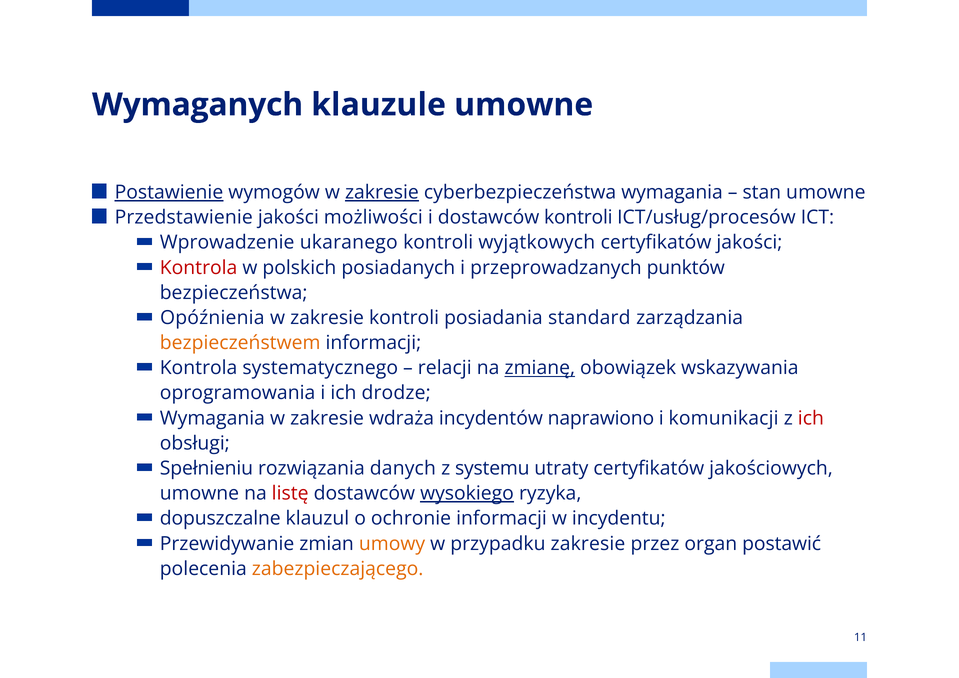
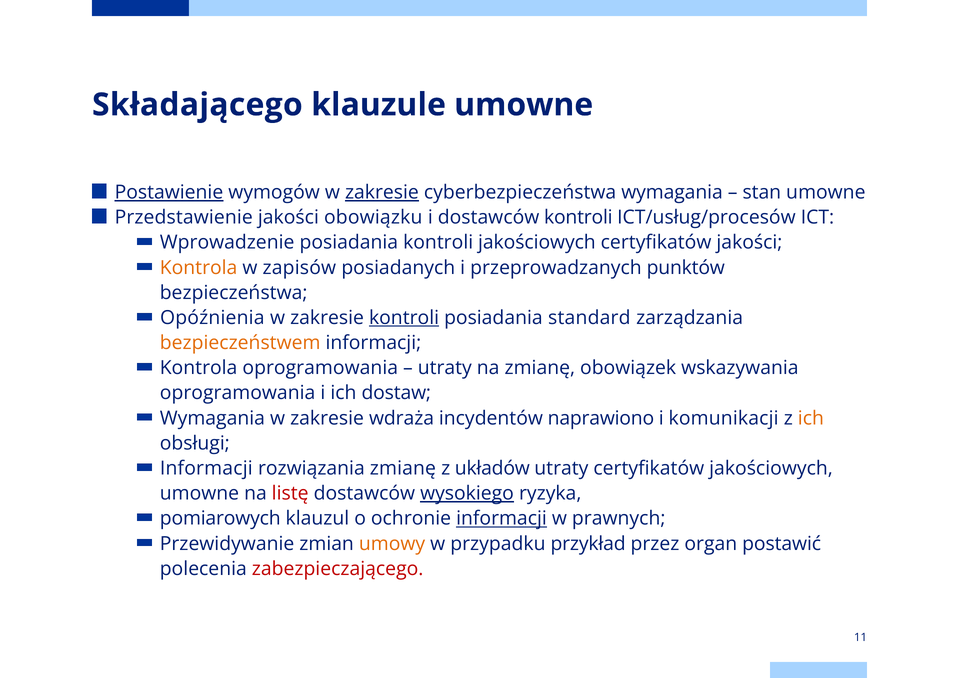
Wymaganych: Wymaganych -> Składającego (197, 105)
możliwości: możliwości -> obowiązku (373, 218)
Wprowadzenie ukaranego: ukaranego -> posiadania (349, 243)
kontroli wyjątkowych: wyjątkowych -> jakościowych (537, 243)
Kontrola colour: red -> orange (199, 268)
polskich: polskich -> zapisów (299, 268)
kontroli underline: none -> present (404, 318)
Kontrola systematycznego: systematycznego -> oprogramowania (320, 368)
relacji: relacji -> utraty (445, 368)
zmianę underline: present -> none (540, 368)
drodze: drodze -> dostaw (396, 393)
ich colour: red -> orange (811, 418)
Spełnieniu: Spełnieniu -> Informacji (206, 468)
rozwiązania danych: danych -> zmianę (403, 468)
systemu: systemu -> układów (492, 468)
dopuszczalne: dopuszczalne -> pomiarowych (220, 519)
informacji underline: none -> present (501, 519)
incydentu: incydentu -> prawnych (619, 519)
przypadku zakresie: zakresie -> przykład (588, 544)
zabezpieczającego colour: orange -> red (338, 569)
